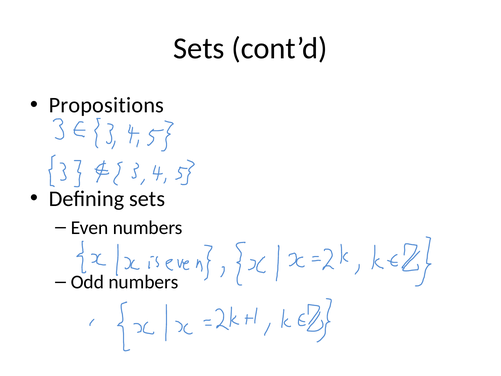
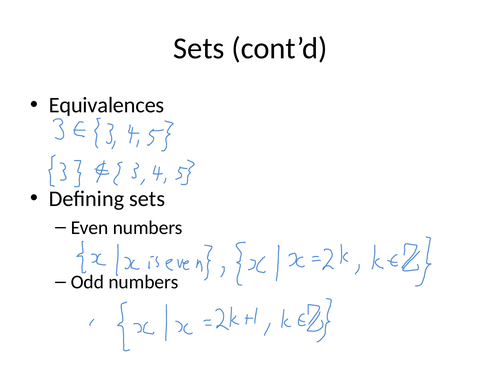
Propositions: Propositions -> Equivalences (107, 105)
